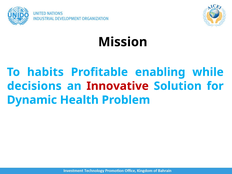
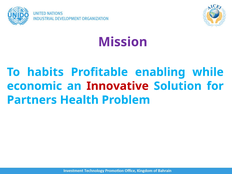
Mission colour: black -> purple (123, 42)
decisions: decisions -> economic (34, 86)
Dynamic: Dynamic -> Partners (32, 100)
